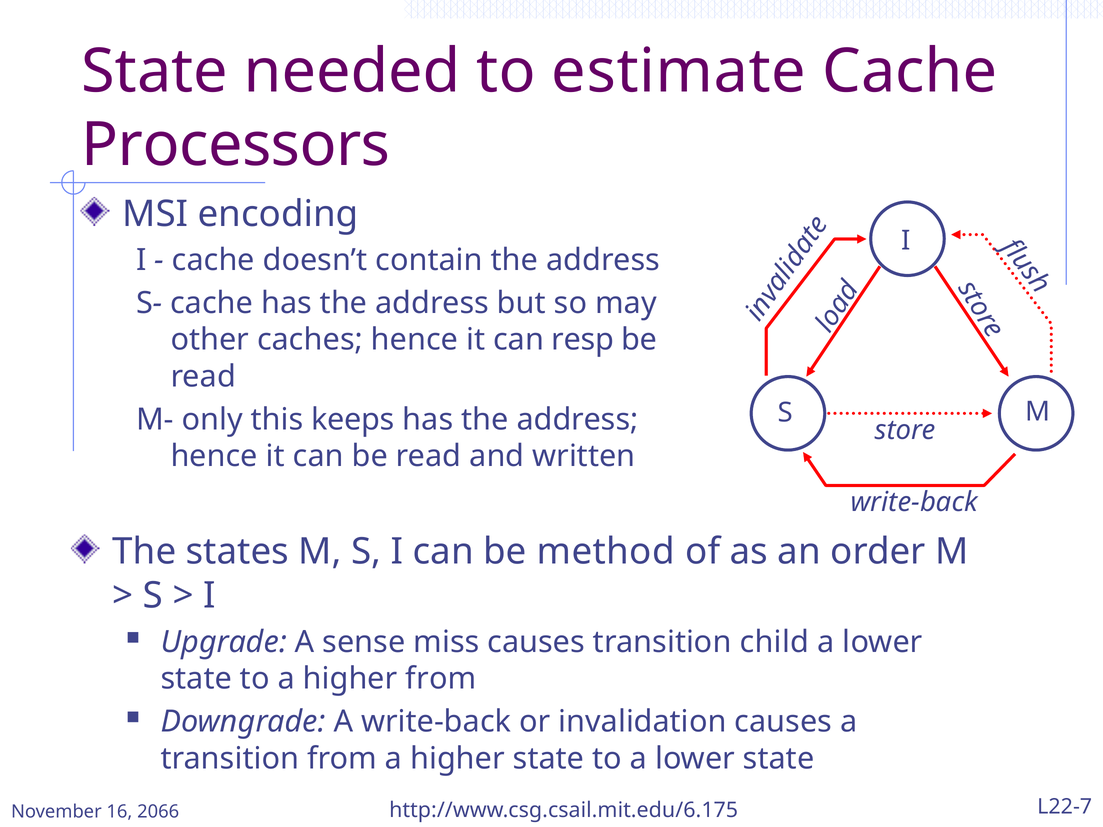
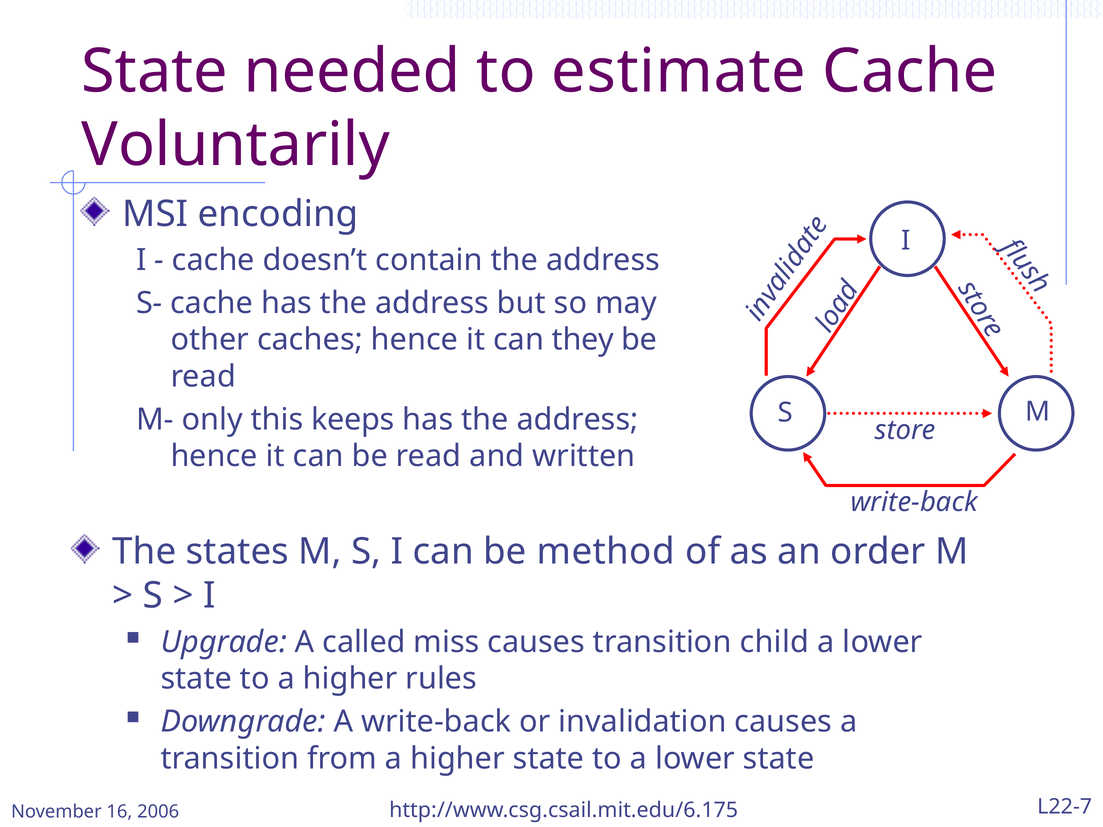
Processors: Processors -> Voluntarily (236, 145)
resp: resp -> they (583, 340)
sense: sense -> called (364, 642)
higher from: from -> rules (441, 679)
2066: 2066 -> 2006 (158, 812)
